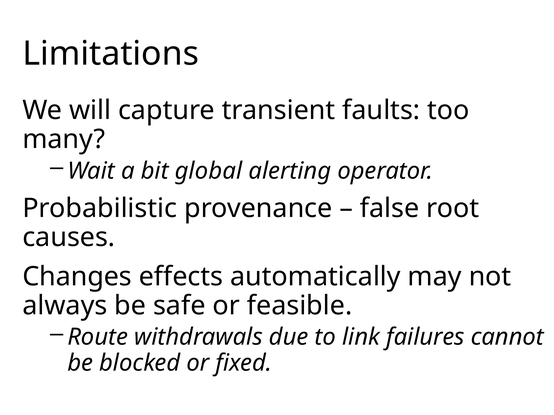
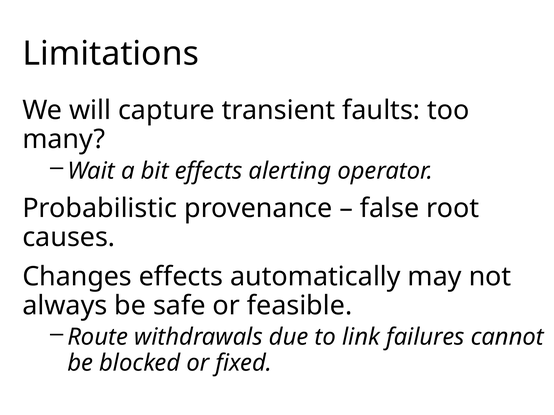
bit global: global -> effects (209, 171)
